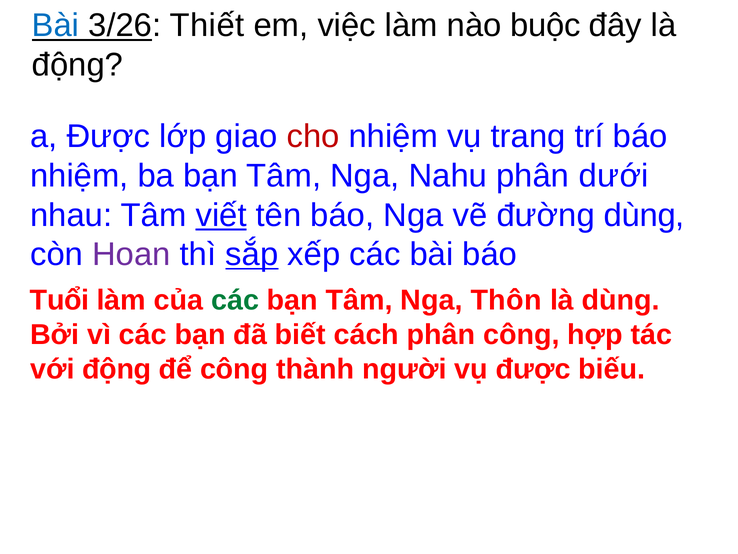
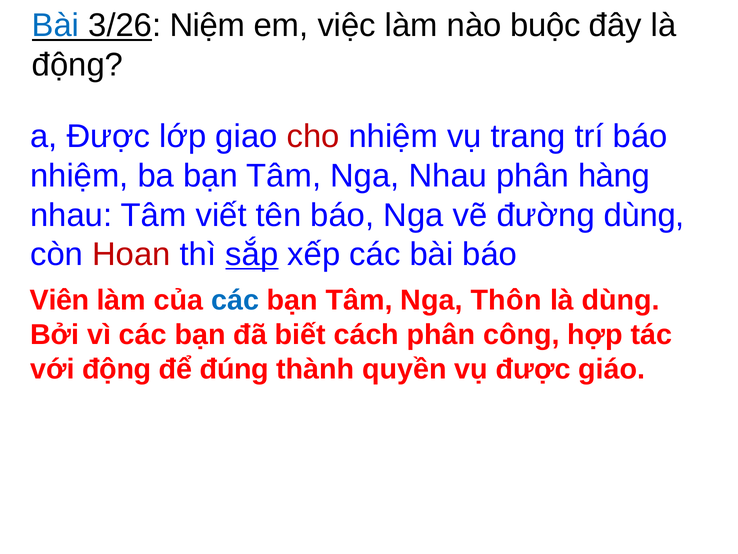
Thiết: Thiết -> Niệm (207, 26)
Nga Nahu: Nahu -> Nhau (448, 176)
dưới: dưới -> hàng (614, 176)
viết underline: present -> none (221, 215)
Hoan colour: purple -> red (131, 254)
Tuổi: Tuổi -> Viên (60, 300)
các colour: green -> blue (235, 300)
để công: công -> đúng (234, 369)
người: người -> quyền (404, 369)
biếu: biếu -> giáo (612, 369)
